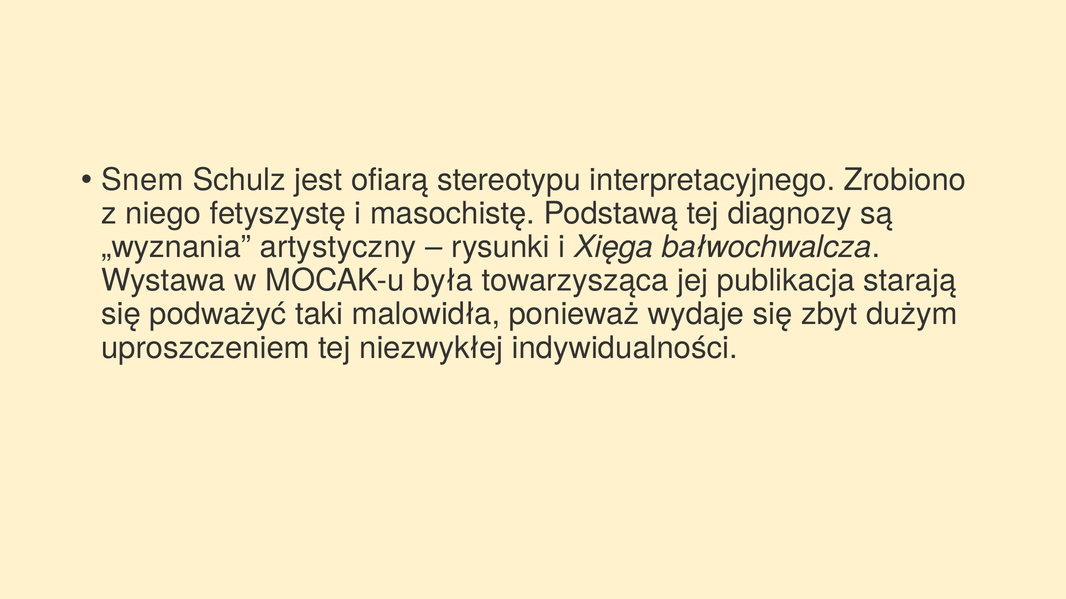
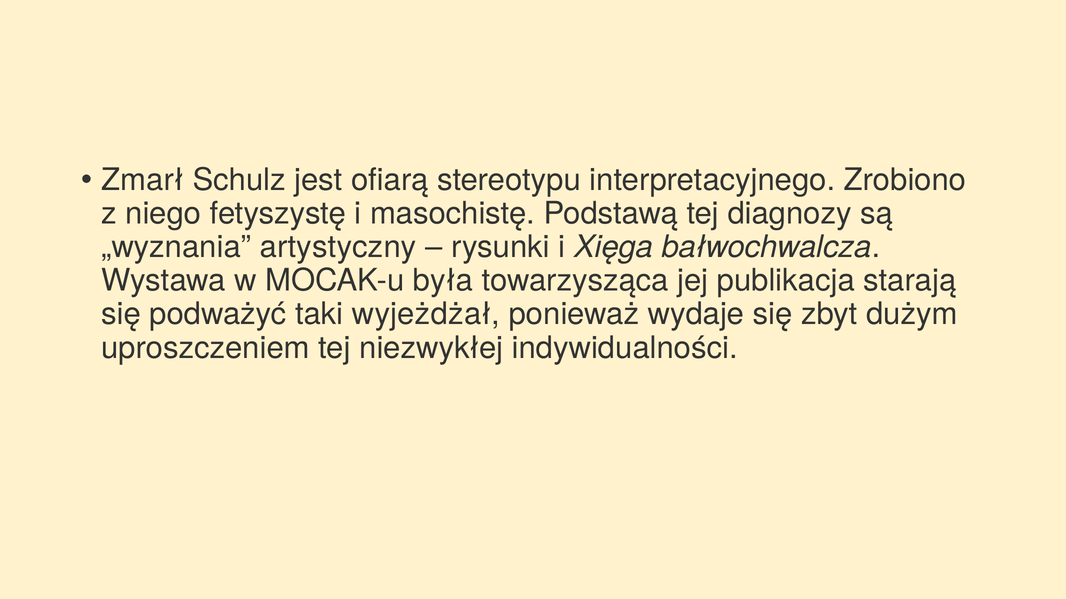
Snem: Snem -> Zmarł (143, 180)
malowidła: malowidła -> wyjeżdżał (426, 315)
